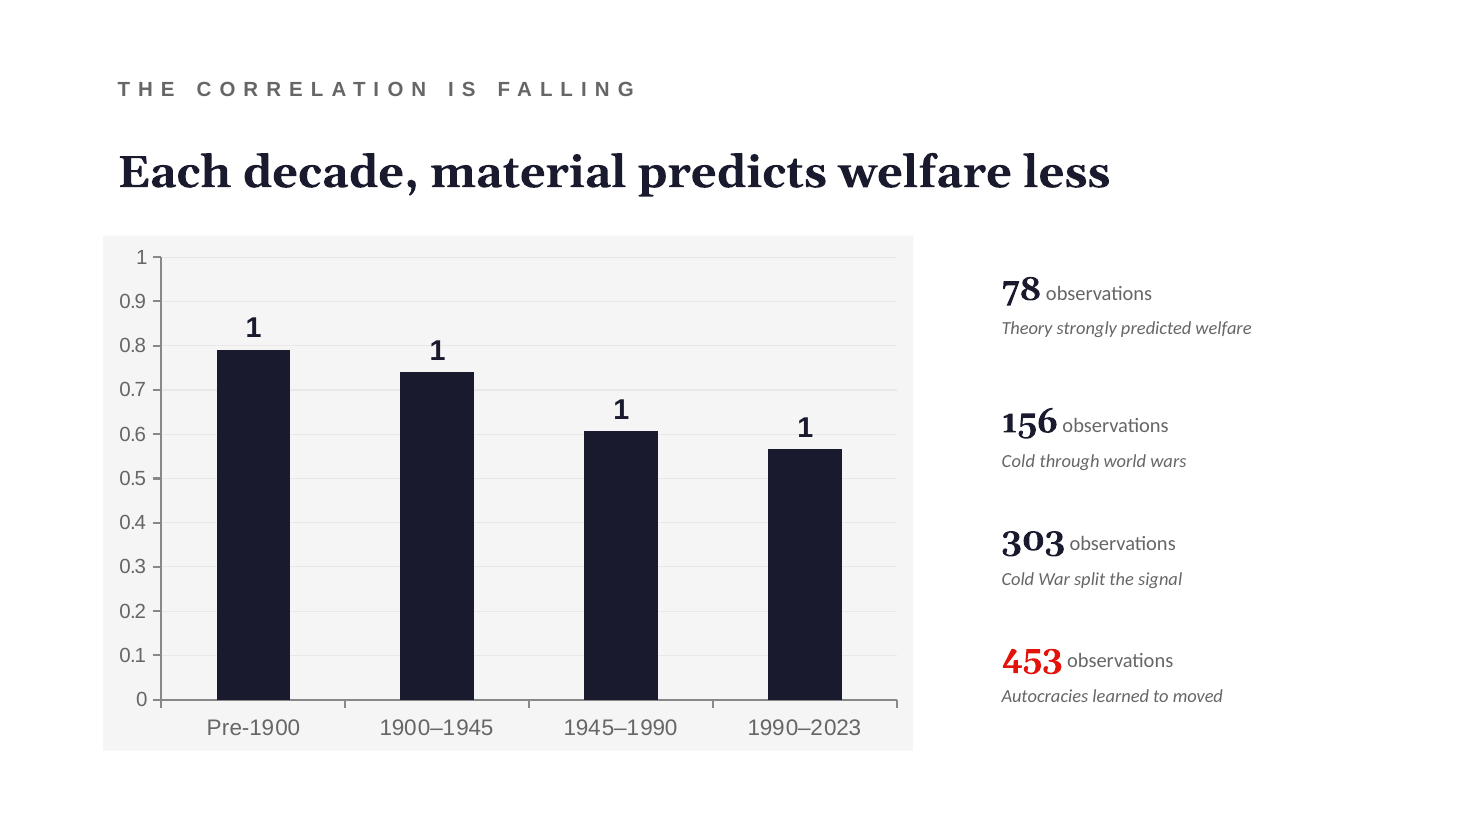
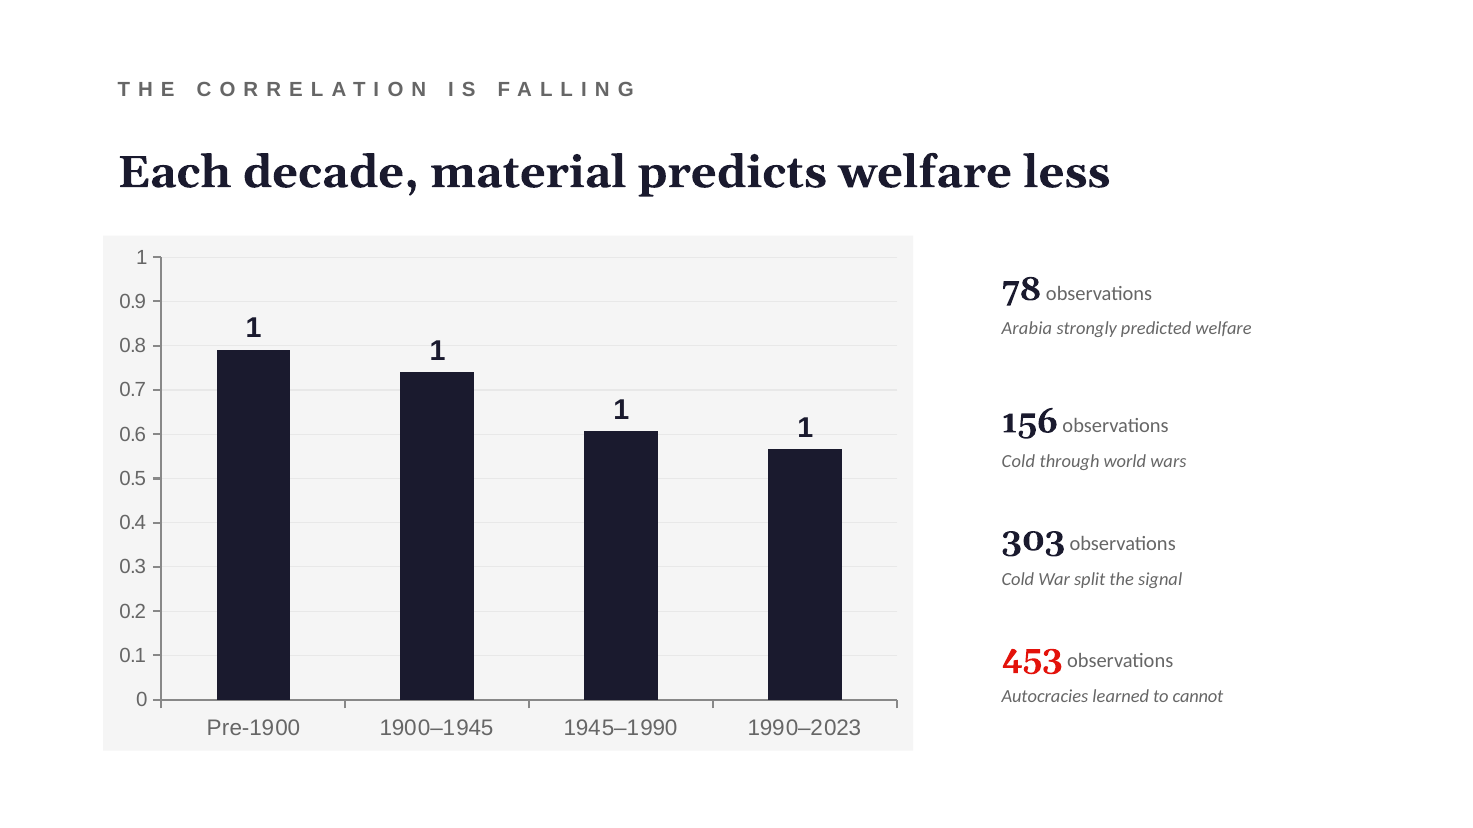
Theory: Theory -> Arabia (1027, 329)
moved: moved -> cannot (1198, 697)
